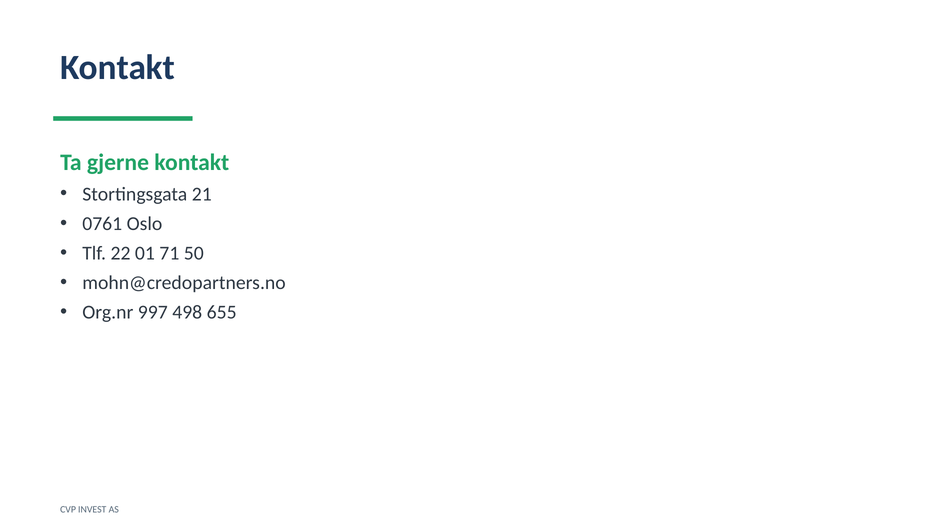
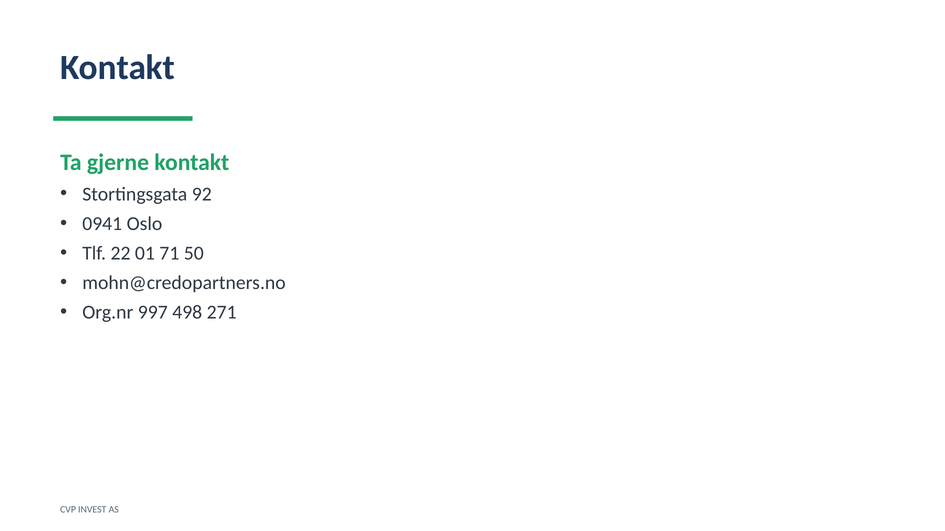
21: 21 -> 92 (202, 194)
0761: 0761 -> 0941 (102, 224)
655: 655 -> 271 (222, 313)
